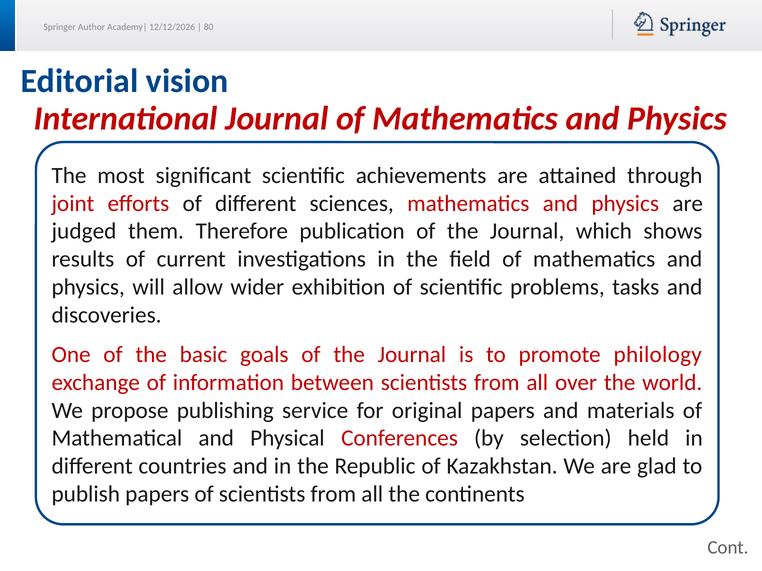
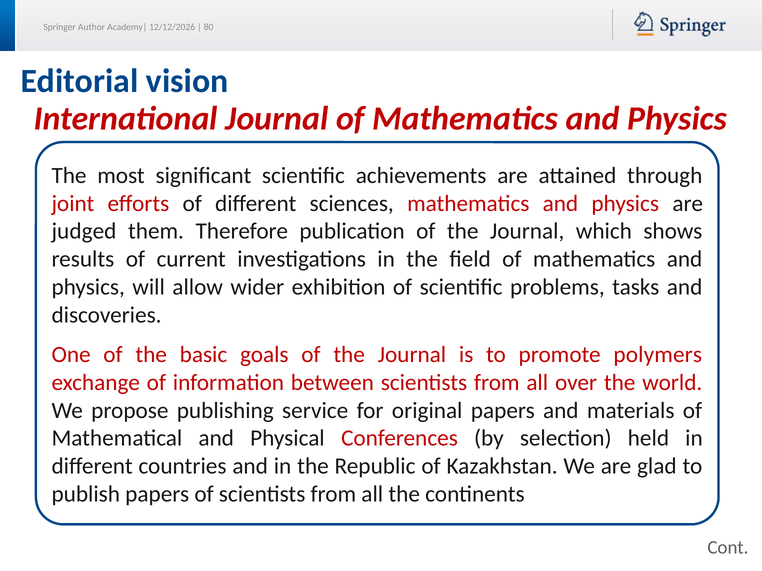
philology: philology -> polymers (658, 355)
